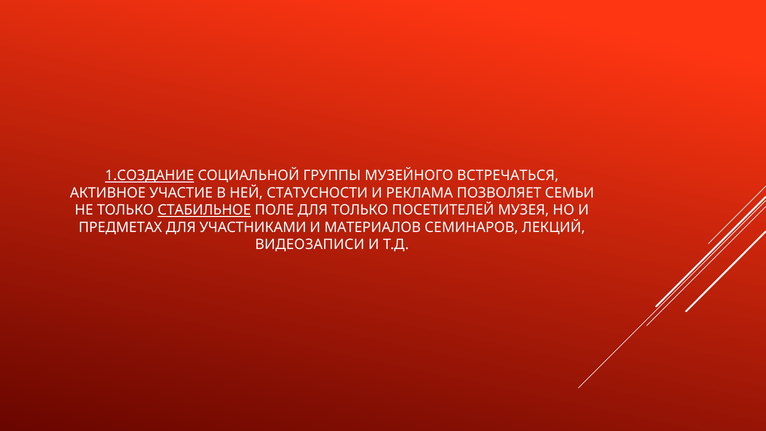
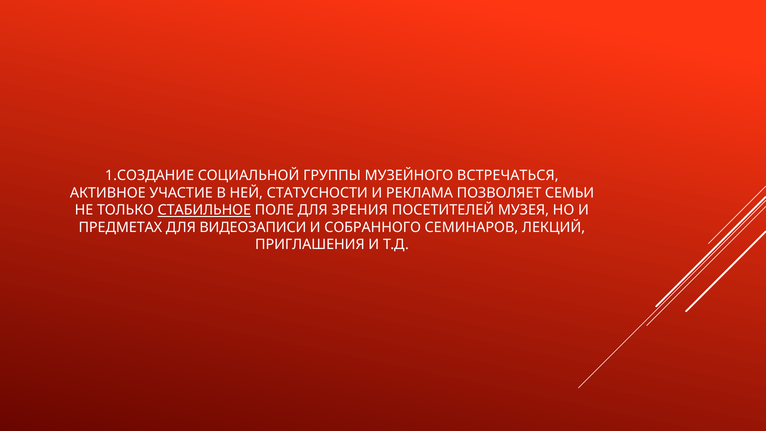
1.СОЗДАНИЕ underline: present -> none (150, 176)
ДЛЯ ТОЛЬКО: ТОЛЬКО -> ЗРЕНИЯ (360, 210)
УЧАСТНИКАМИ: УЧАСТНИКАМИ -> ВИДЕОЗАПИСИ (253, 227)
МАТЕРИАЛОВ: МАТЕРИАЛОВ -> СОБРАННОГО (373, 227)
ВИДЕОЗАПИСИ: ВИДЕОЗАПИСИ -> ПРИГЛАШЕНИЯ (310, 245)
